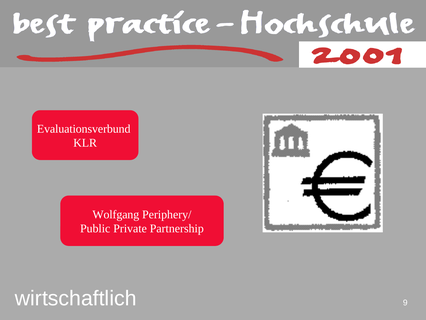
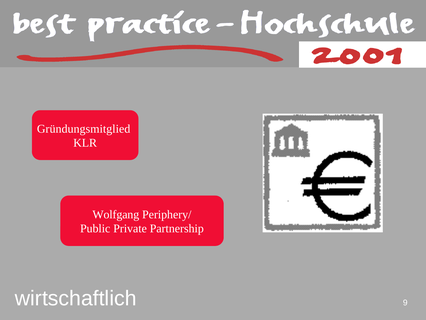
Evaluationsverbund: Evaluationsverbund -> Gründungsmitglied (84, 129)
